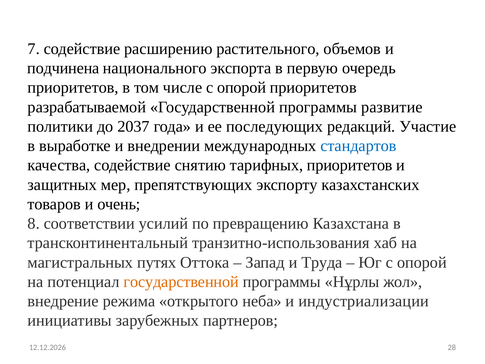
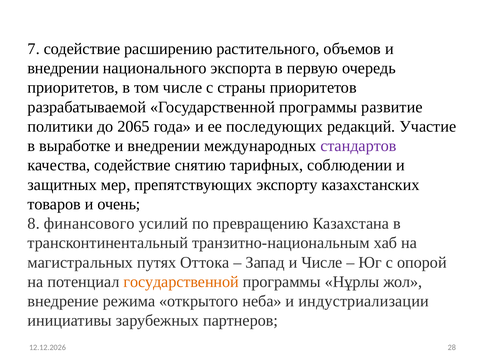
подчинена: подчинена -> внедрении (63, 68)
числе с опорой: опорой -> страны (242, 88)
2037: 2037 -> 2065 (134, 126)
стандартов colour: blue -> purple (358, 146)
тарифных приоритетов: приоритетов -> соблюдении (350, 165)
соответствии: соответствии -> финансового (89, 223)
транзитно-использования: транзитно-использования -> транзитно-национальным (281, 243)
и Труда: Труда -> Числе (322, 262)
